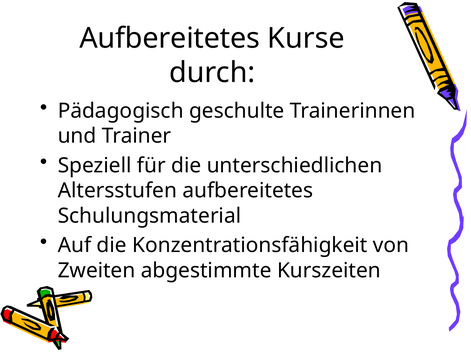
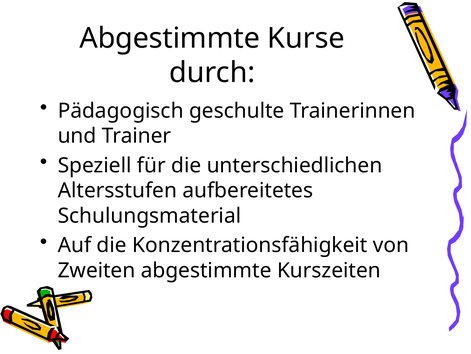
Aufbereitetes: Aufbereitetes -> Abgestimmte (170, 38)
